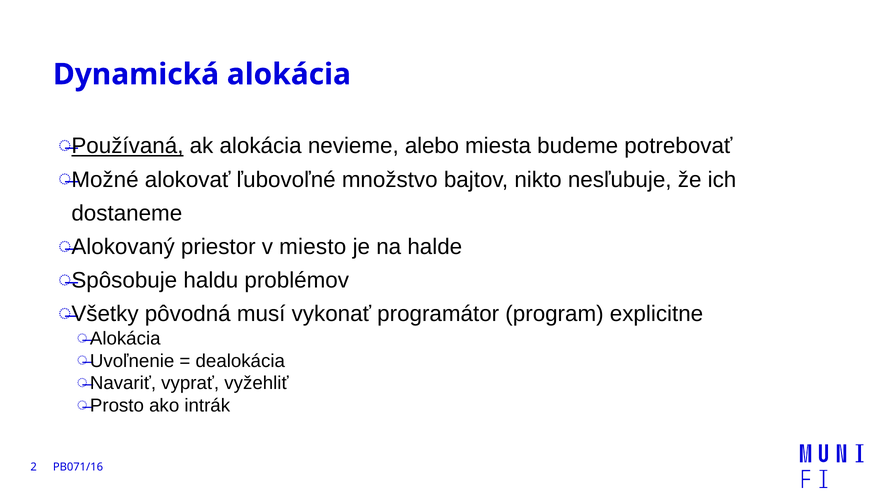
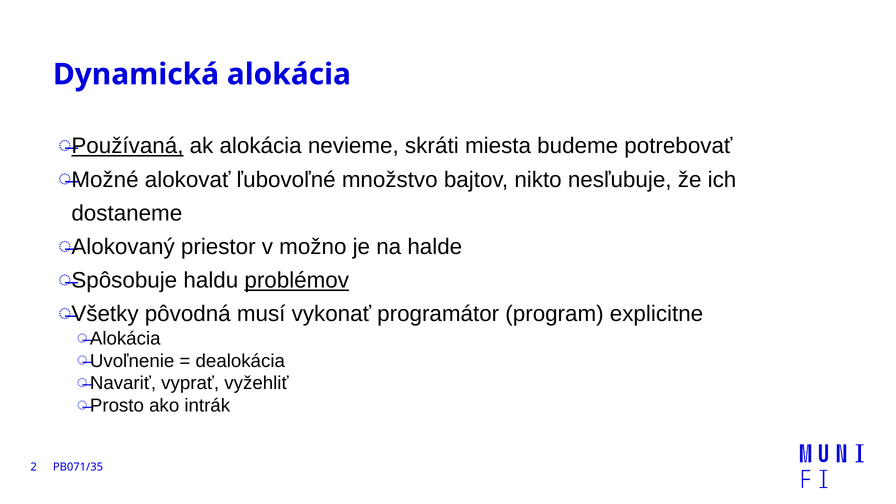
alebo: alebo -> skráti (432, 146)
miesto: miesto -> možno (313, 247)
problémov underline: none -> present (297, 280)
PB071/16: PB071/16 -> PB071/35 (78, 467)
